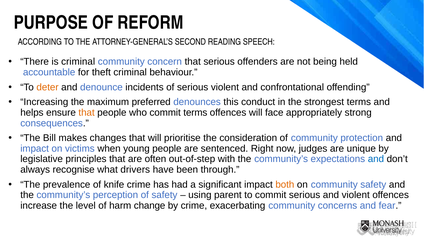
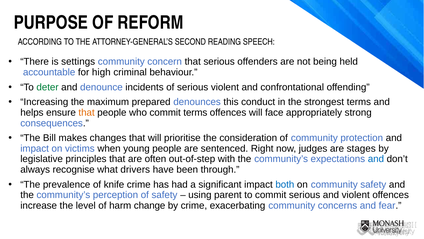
is criminal: criminal -> settings (78, 62)
theft: theft -> high (101, 72)
deter colour: orange -> green (48, 87)
preferred: preferred -> prepared (151, 102)
unique: unique -> stages (361, 148)
both colour: orange -> blue (285, 184)
